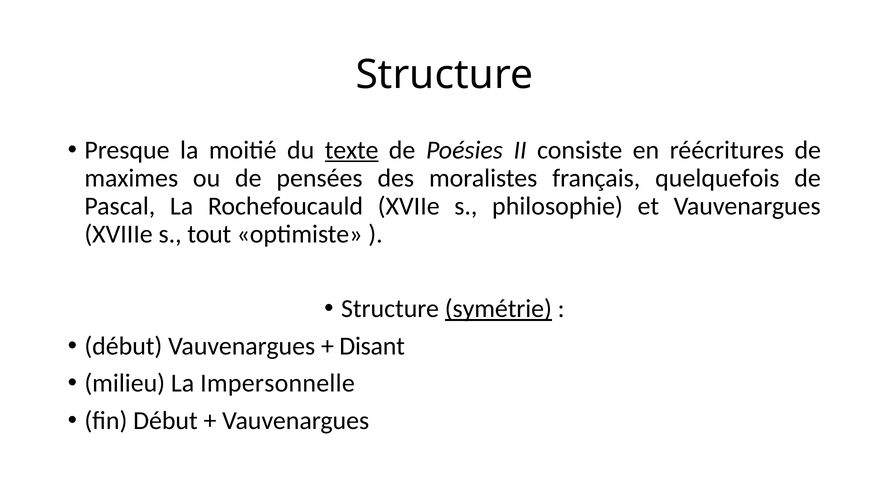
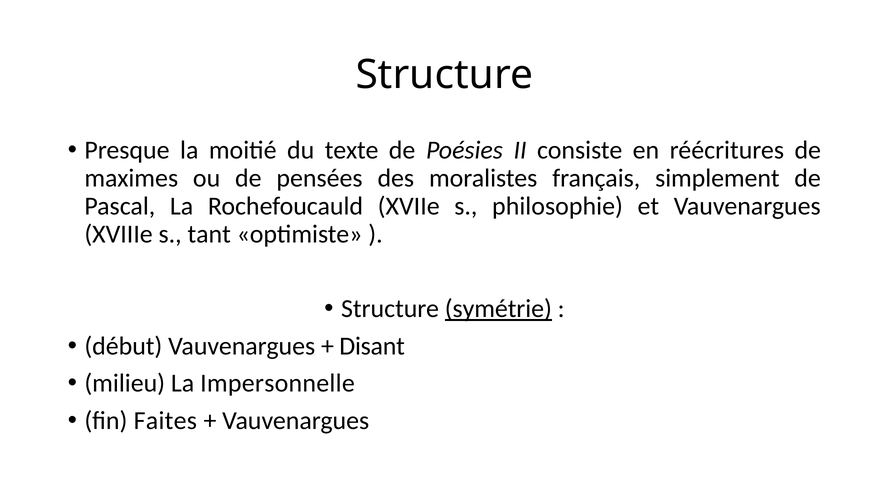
texte underline: present -> none (352, 150)
quelquefois: quelquefois -> simplement (717, 178)
tout: tout -> tant (209, 234)
fin Début: Début -> Faites (165, 421)
